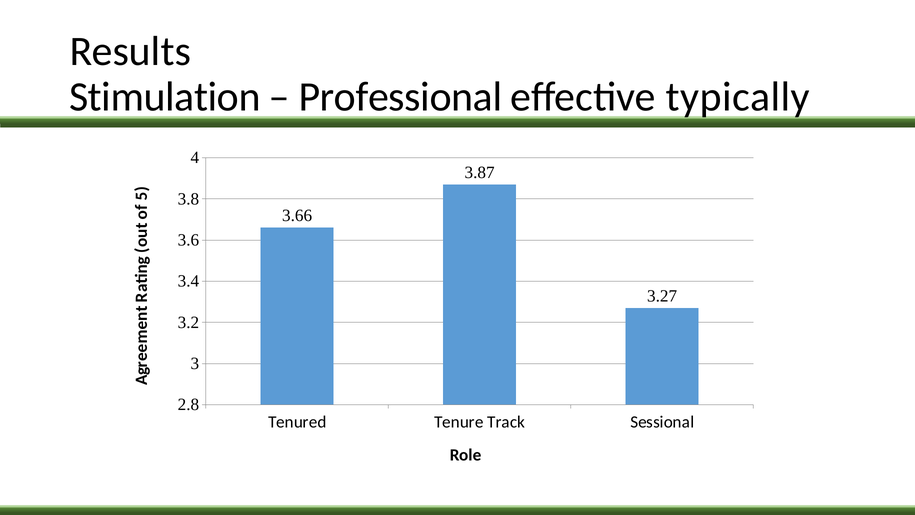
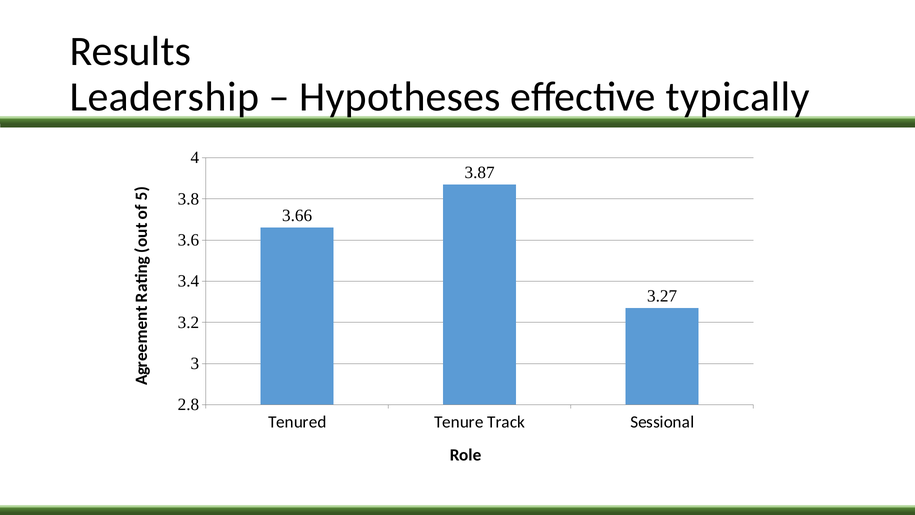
Stimulation: Stimulation -> Leadership (164, 97)
Professional: Professional -> Hypotheses (400, 97)
